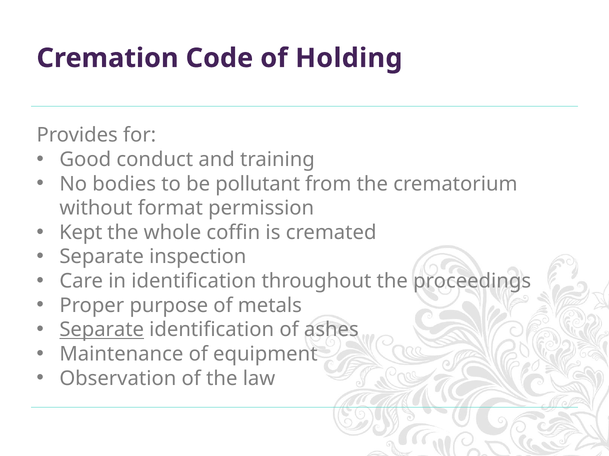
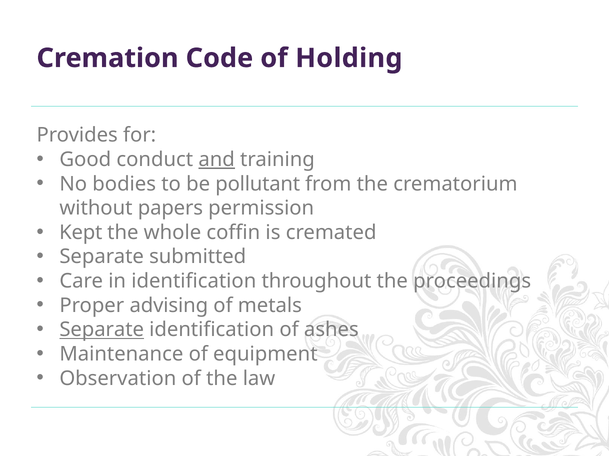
and underline: none -> present (217, 160)
format: format -> papers (170, 208)
inspection: inspection -> submitted (198, 257)
purpose: purpose -> advising (169, 306)
